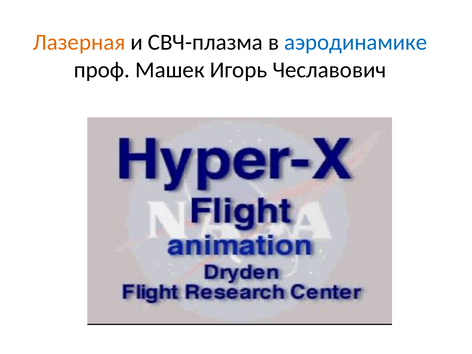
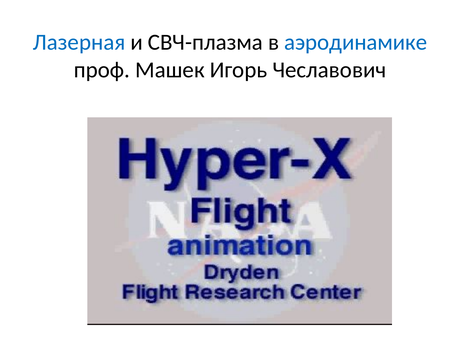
Лазерная colour: orange -> blue (79, 42)
